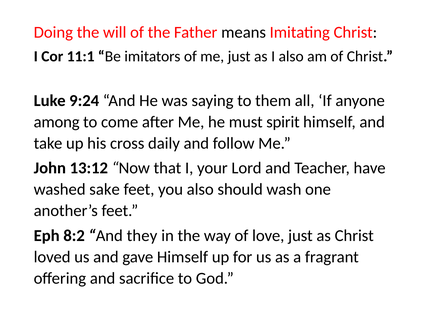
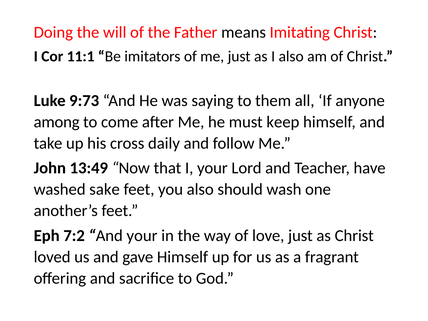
9:24: 9:24 -> 9:73 (84, 101)
spirit: spirit -> keep (283, 122)
13:12: 13:12 -> 13:49 (89, 168)
8:2: 8:2 -> 7:2 (74, 236)
And they: they -> your (142, 236)
